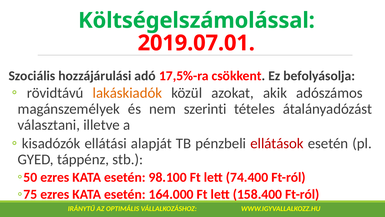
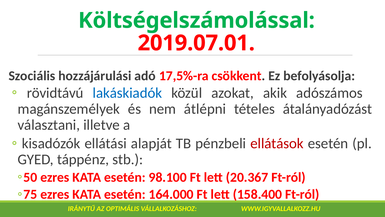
lakáskiadók colour: orange -> blue (127, 93)
szerinti: szerinti -> átlépni (205, 109)
74.400: 74.400 -> 20.367 (247, 177)
